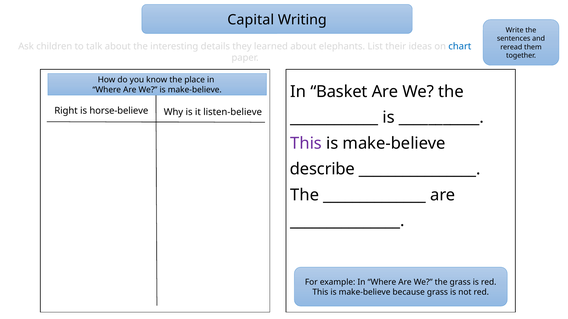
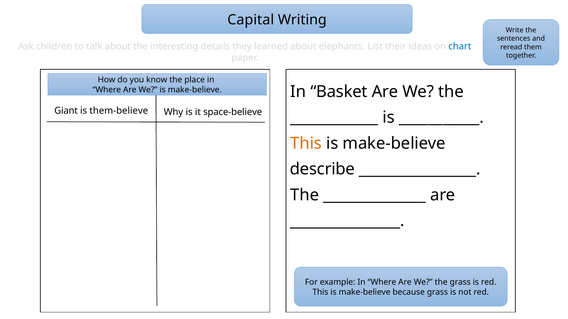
Right: Right -> Giant (66, 111)
horse-believe: horse-believe -> them-believe (119, 111)
listen-believe: listen-believe -> space-believe (233, 112)
This colour: purple -> orange (306, 144)
